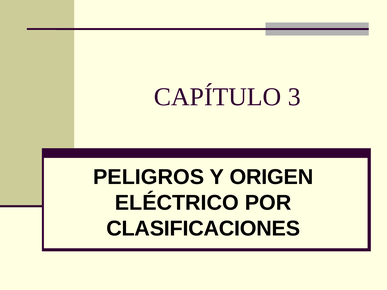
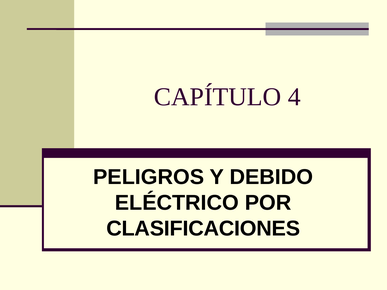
3: 3 -> 4 (294, 97)
ORIGEN: ORIGEN -> DEBIDO (271, 177)
